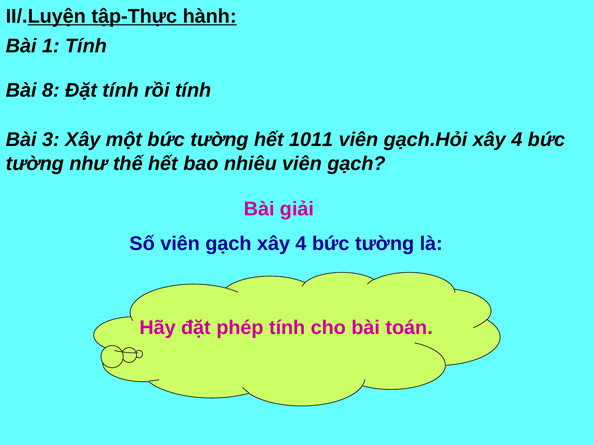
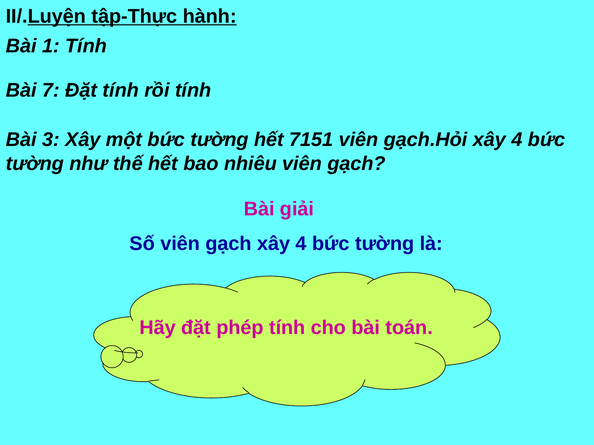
8: 8 -> 7 (51, 90)
1011: 1011 -> 7151 (311, 140)
